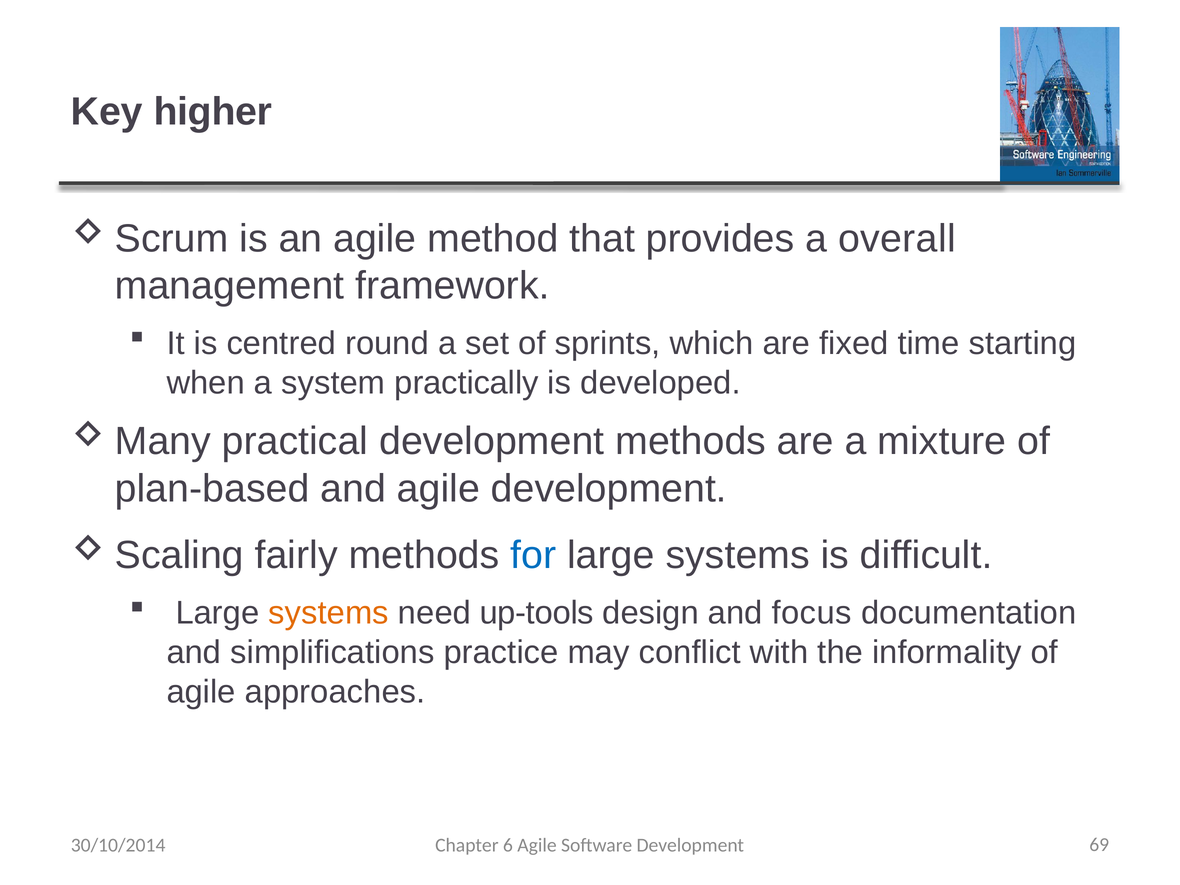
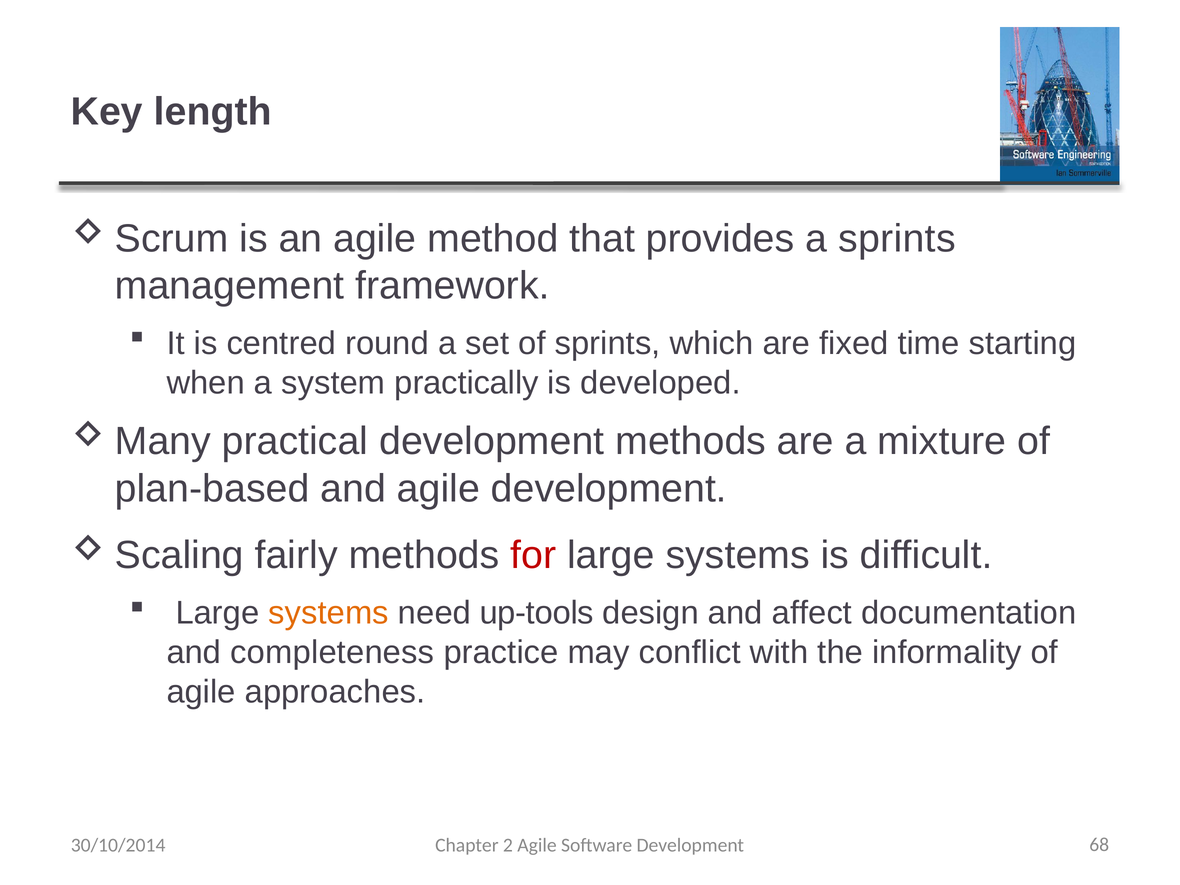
higher: higher -> length (213, 112)
a overall: overall -> sprints (897, 239)
for colour: blue -> red (533, 555)
focus: focus -> affect (812, 613)
simplifications: simplifications -> completeness (332, 652)
6: 6 -> 2 (508, 845)
69: 69 -> 68 (1099, 845)
